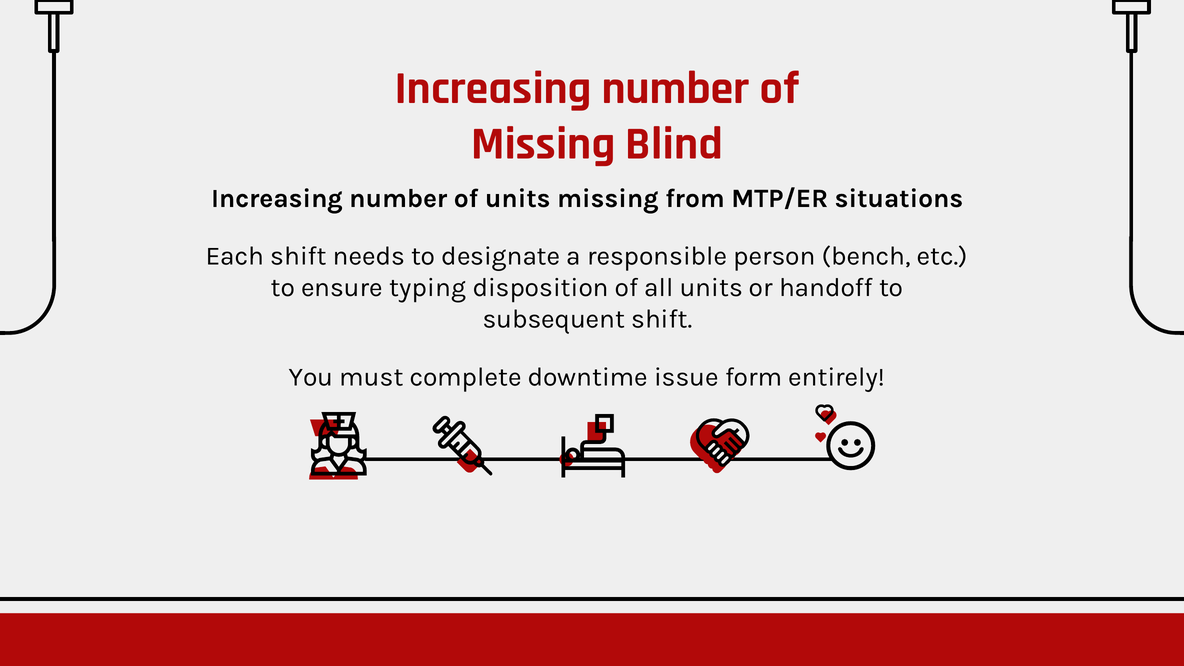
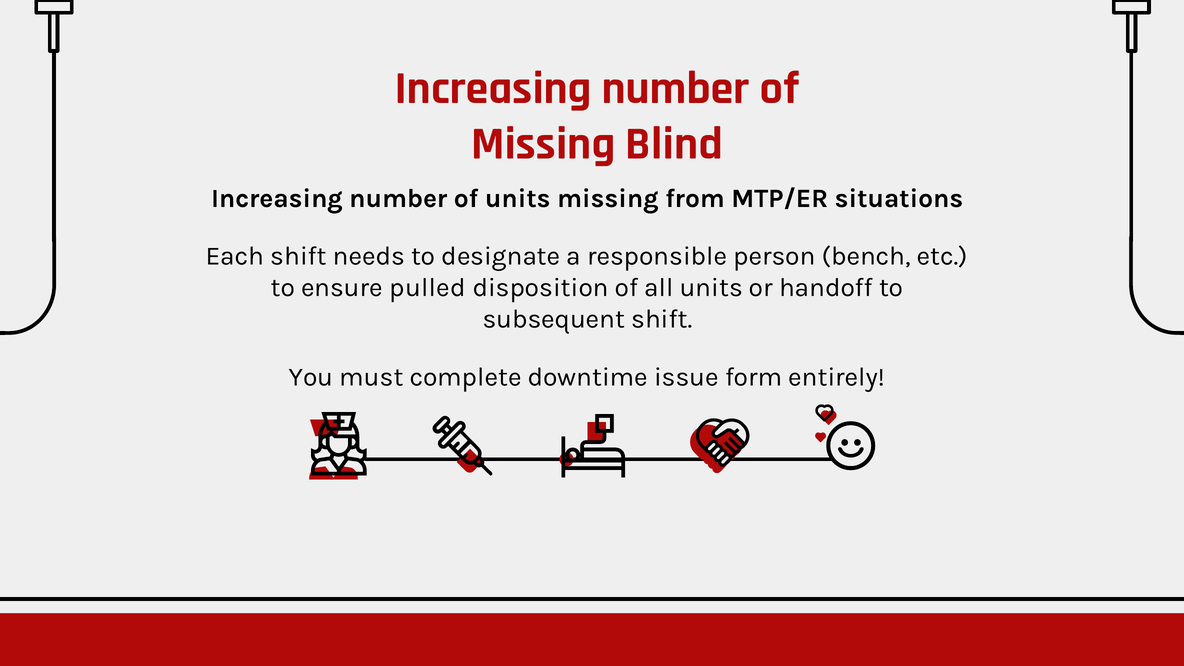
typing: typing -> pulled (428, 288)
